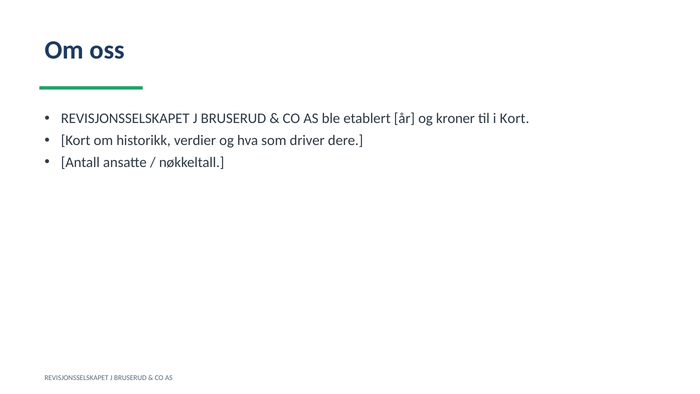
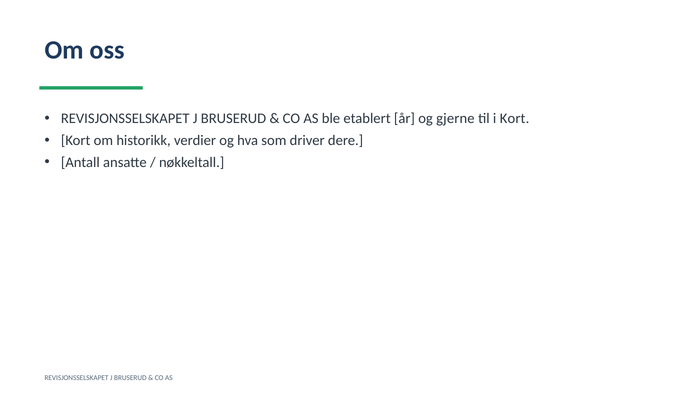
kroner: kroner -> gjerne (455, 119)
